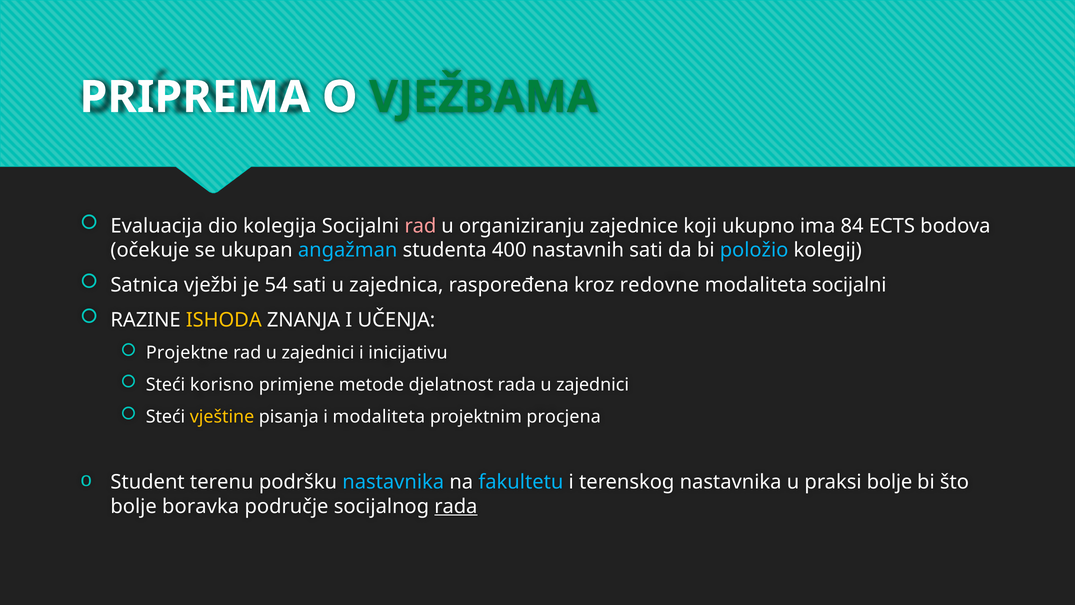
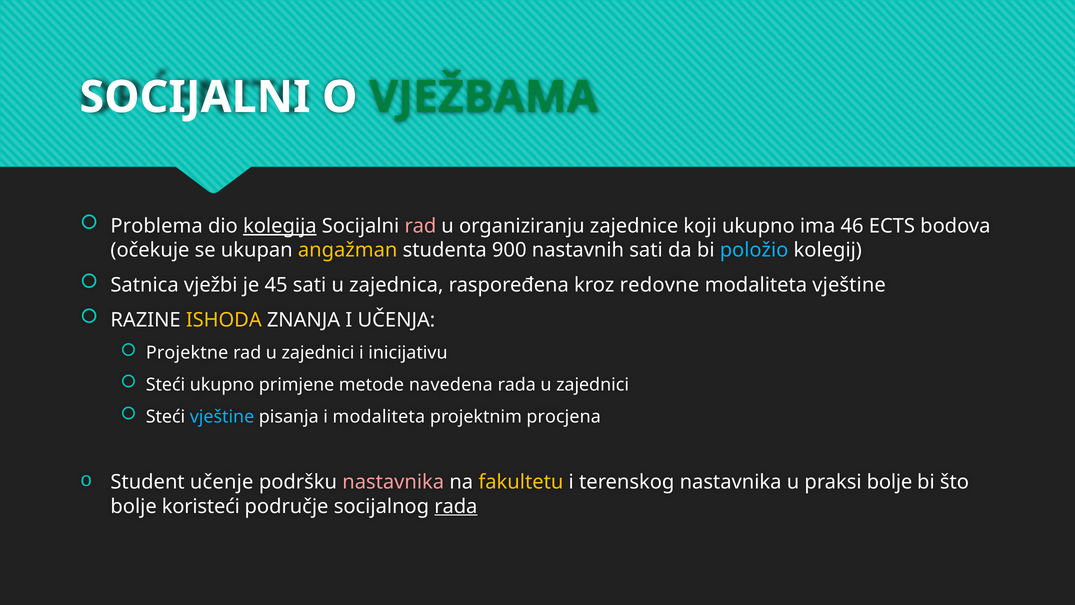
PRIPREMA: PRIPREMA -> SOCIJALNI (195, 97)
Evaluacija: Evaluacija -> Problema (157, 226)
kolegija underline: none -> present (280, 226)
84: 84 -> 46 (852, 226)
angažman colour: light blue -> yellow (348, 250)
400: 400 -> 900 (509, 250)
54: 54 -> 45 (276, 285)
modaliteta socijalni: socijalni -> vještine (849, 285)
Steći korisno: korisno -> ukupno (222, 385)
djelatnost: djelatnost -> navedena (451, 385)
vještine colour: yellow -> light blue (222, 416)
terenu: terenu -> učenje (222, 482)
nastavnika colour: light blue -> pink (393, 482)
fakultetu colour: light blue -> yellow (521, 482)
boravka: boravka -> koristeći (201, 506)
